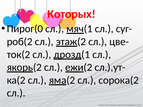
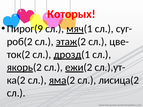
Пирог(0: Пирог(0 -> Пирог(9 (25, 29)
сорока(2: сорока(2 -> лисица(2 (119, 80)
